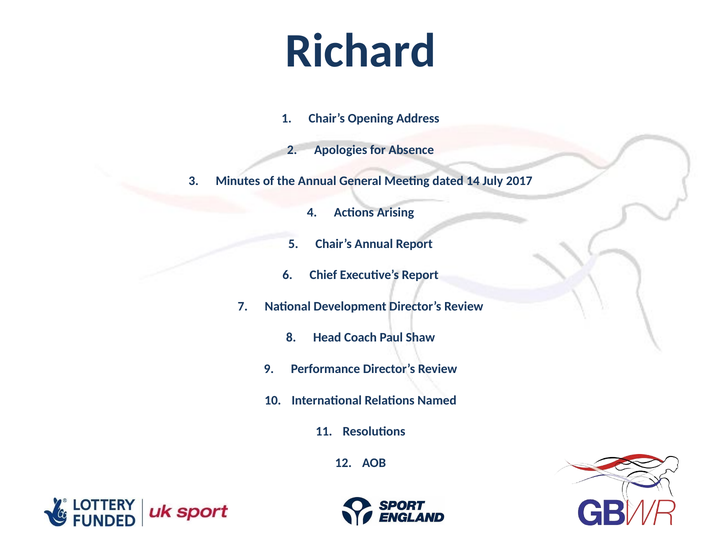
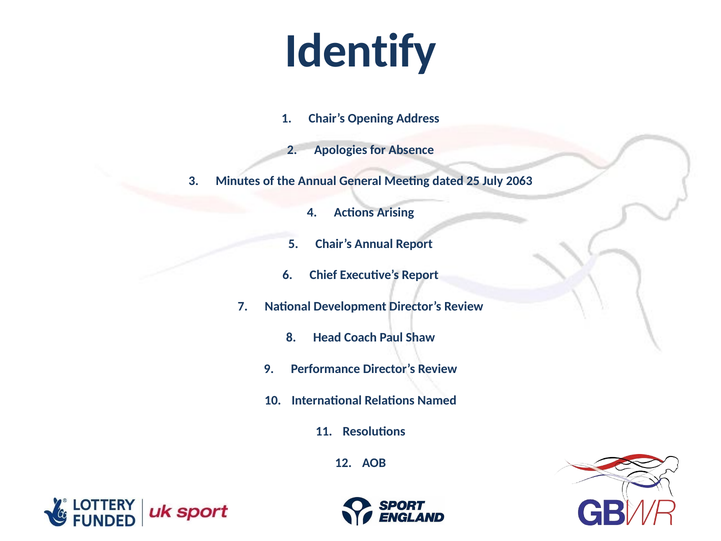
Richard: Richard -> Identify (361, 51)
14: 14 -> 25 (473, 181)
2017: 2017 -> 2063 (519, 181)
